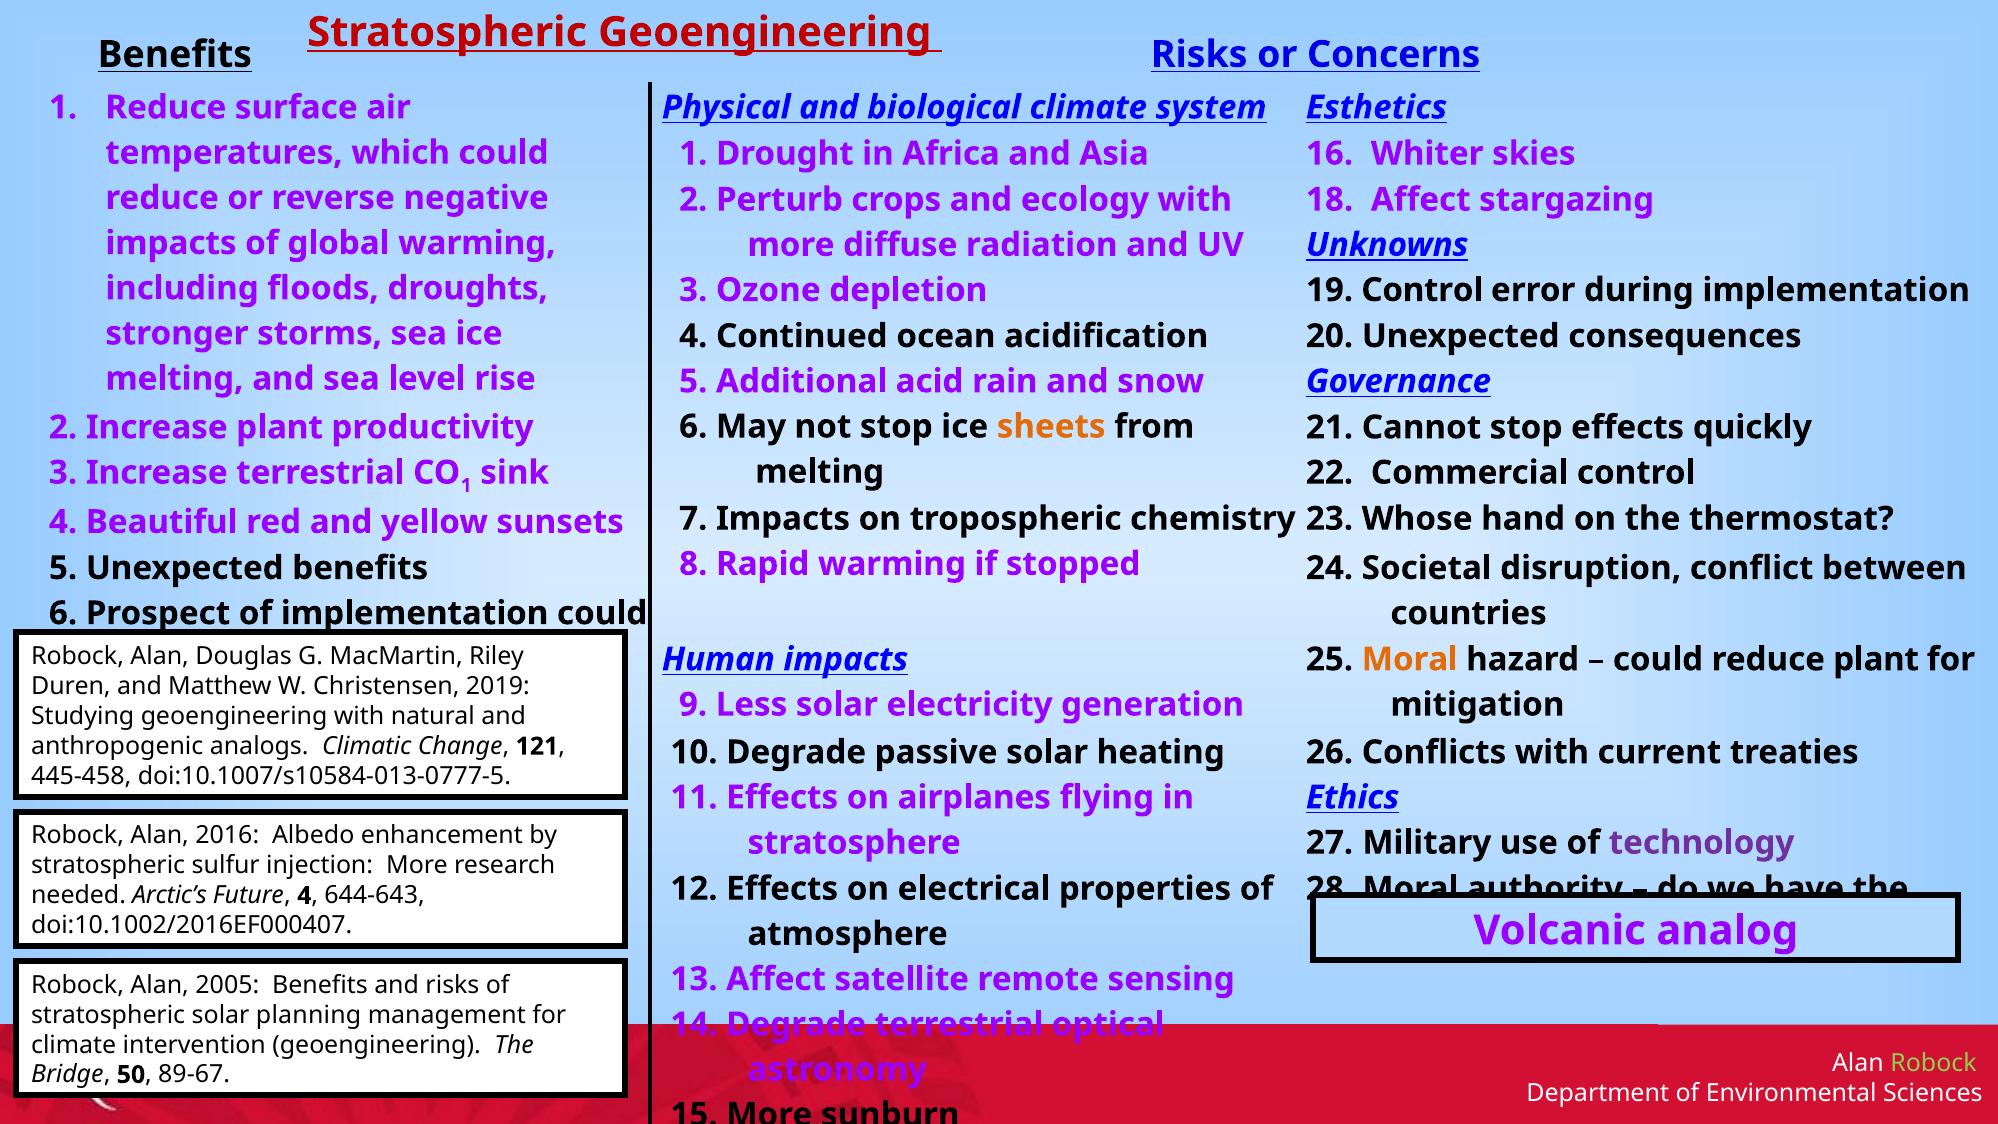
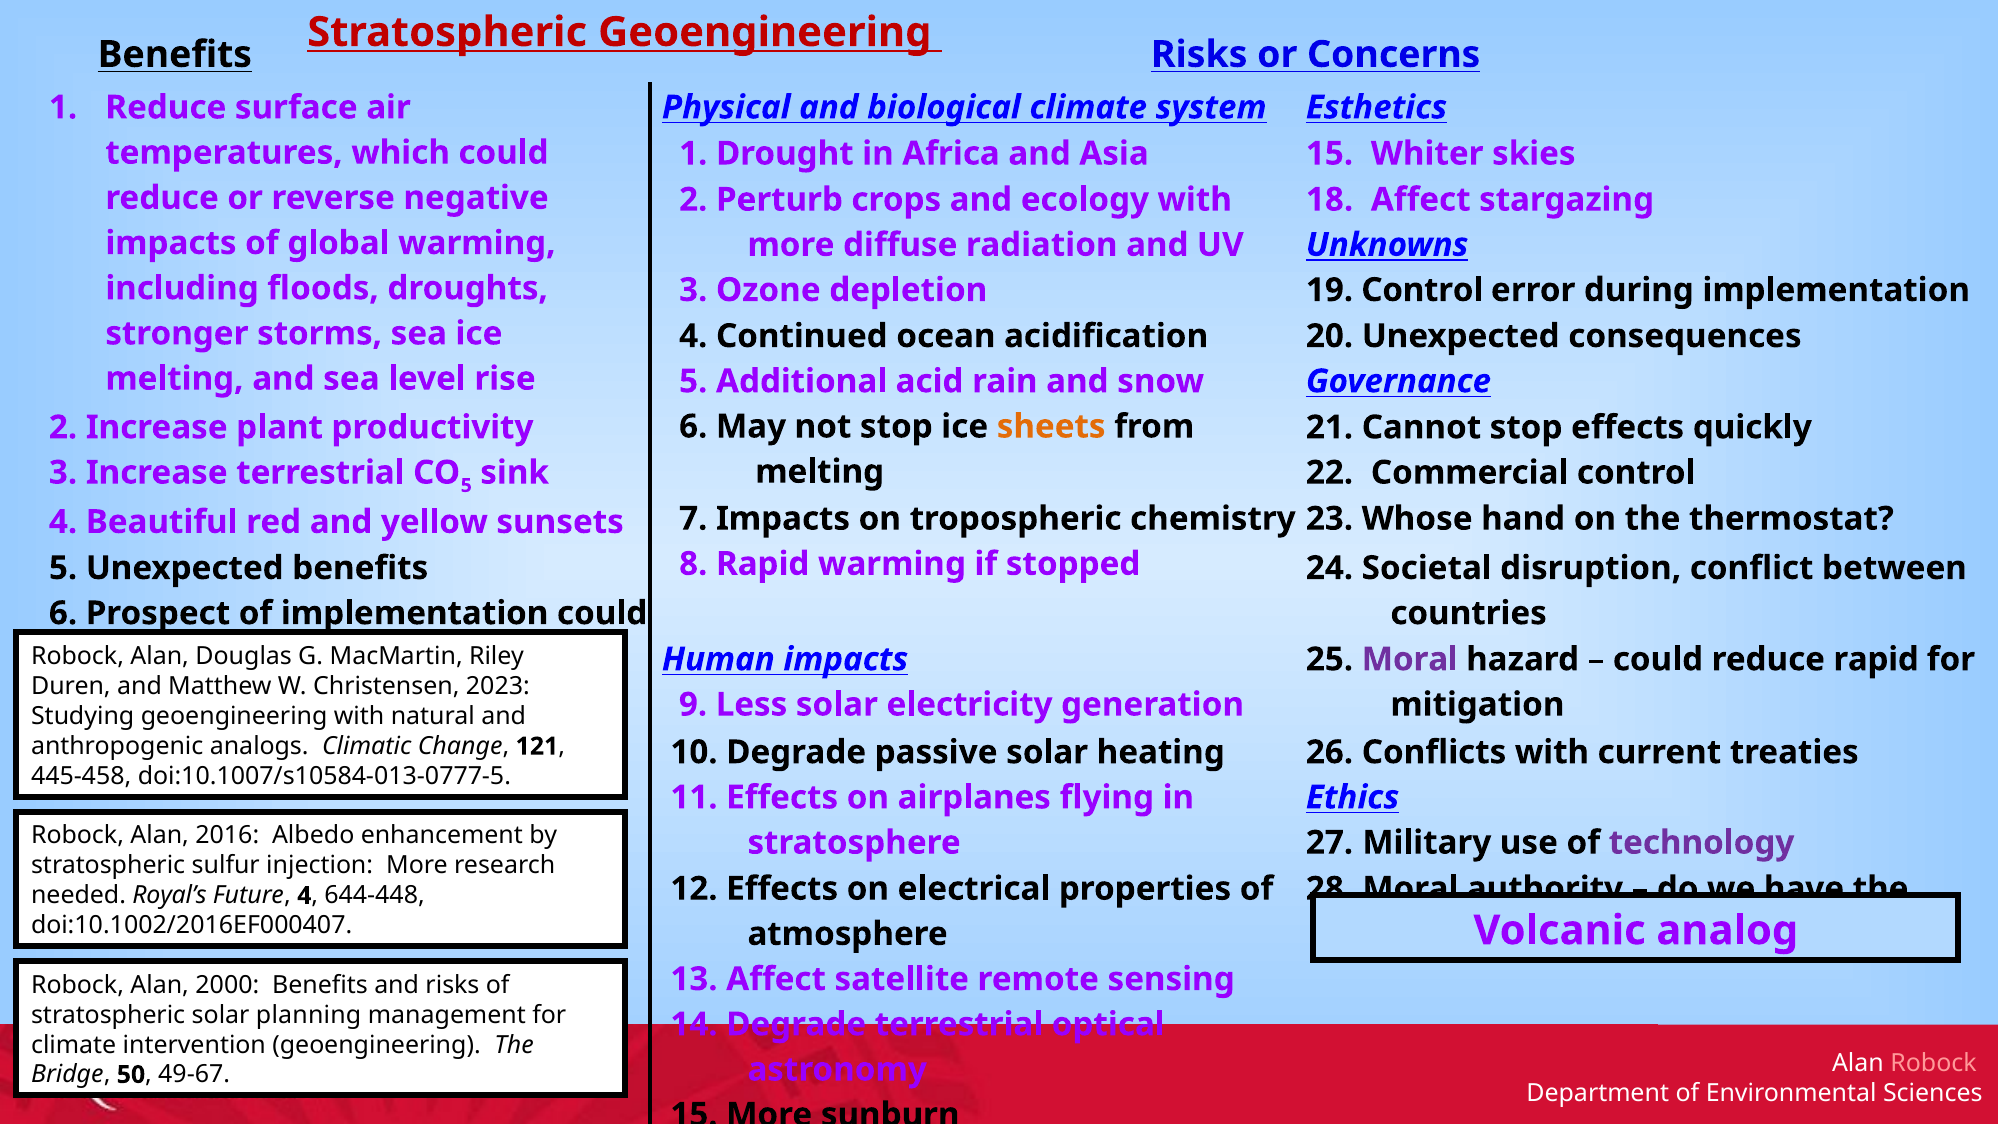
Asia 16: 16 -> 15 (1330, 154)
1: 1 -> 5 (466, 485)
Moral colour: orange -> purple (1410, 659)
reduce plant: plant -> rapid (1876, 659)
2019: 2019 -> 2023 (498, 686)
Arctic’s: Arctic’s -> Royal’s (170, 896)
644-643: 644-643 -> 644-448 (375, 896)
2005: 2005 -> 2000 (227, 985)
Robock colour: light green -> pink (1933, 1064)
89-67: 89-67 -> 49-67 (194, 1075)
